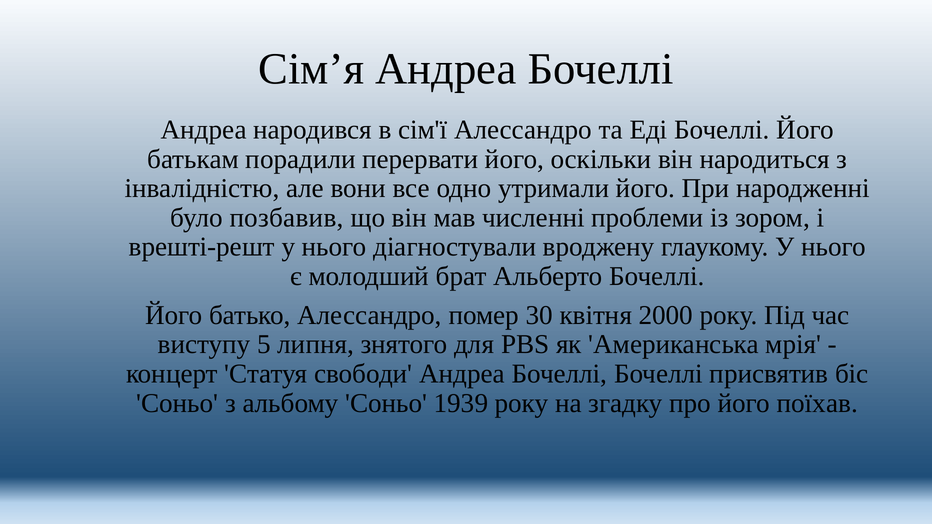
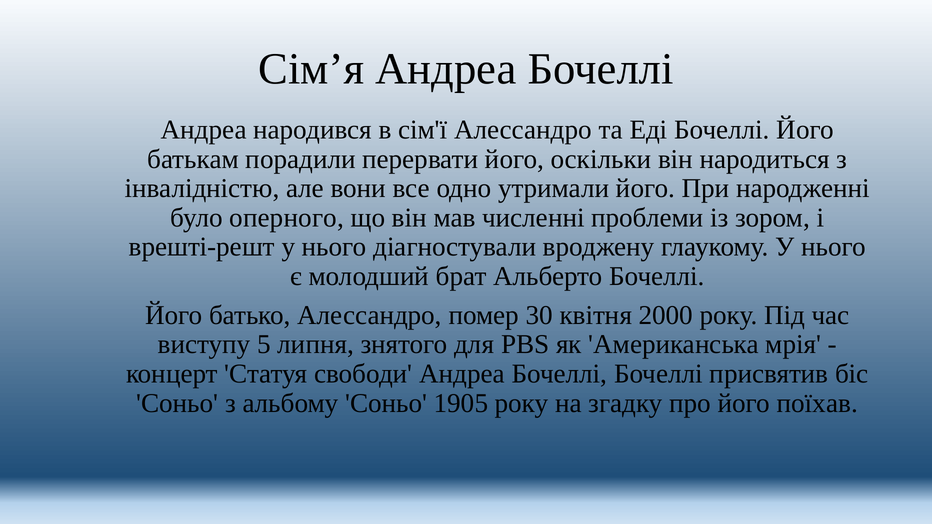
позбавив: позбавив -> оперного (287, 218)
1939: 1939 -> 1905 (461, 403)
